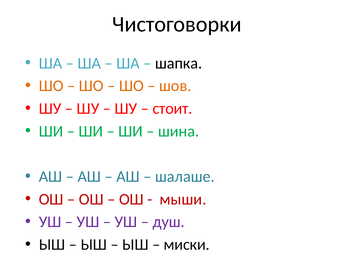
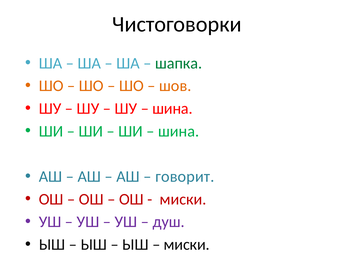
шапка colour: black -> green (179, 63)
стоит: стоит -> шина (172, 109)
шалаше: шалаше -> говорит (185, 177)
мыши: мыши -> миски (183, 199)
